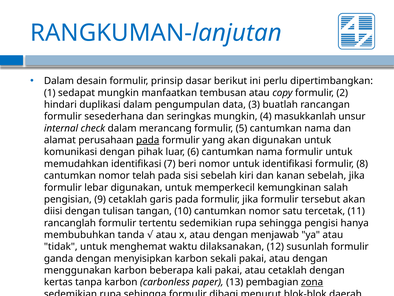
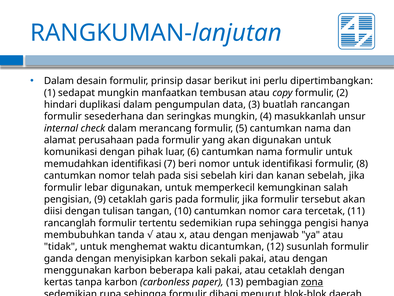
pada underline: present -> none (148, 140)
satu: satu -> cara (292, 211)
dilaksanakan: dilaksanakan -> dicantumkan (232, 246)
